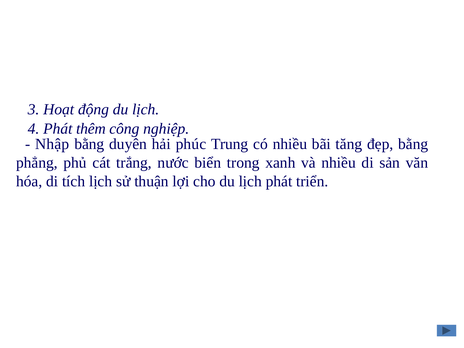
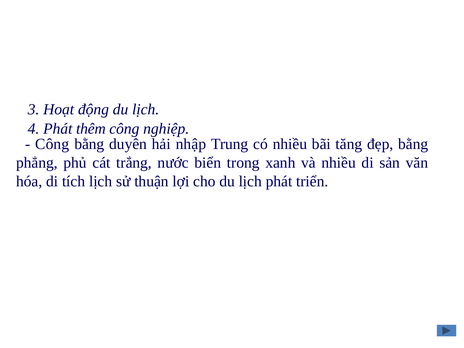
Nhập: Nhập -> Công (52, 144)
phúc: phúc -> nhập (191, 144)
